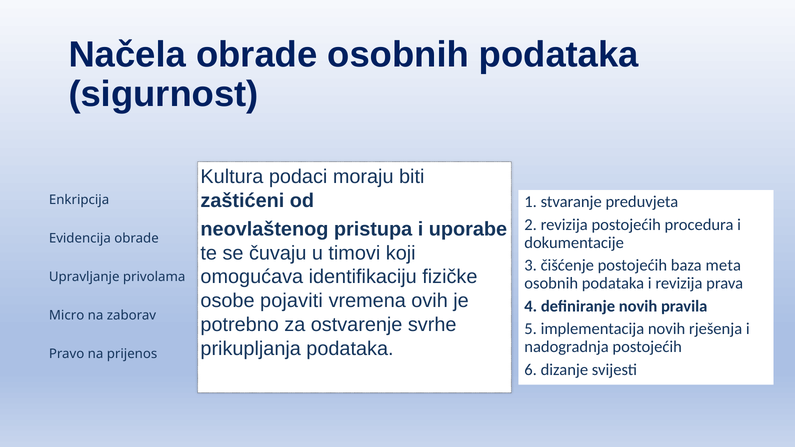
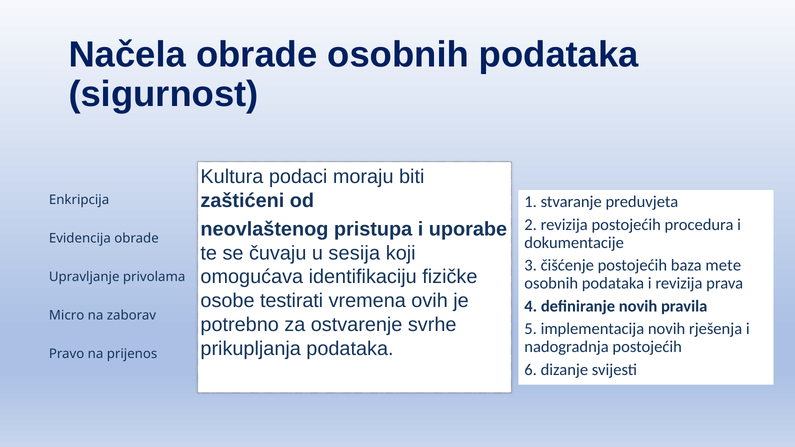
timovi: timovi -> sesija (354, 253)
meta: meta -> mete (723, 266)
pojaviti: pojaviti -> testirati (292, 301)
